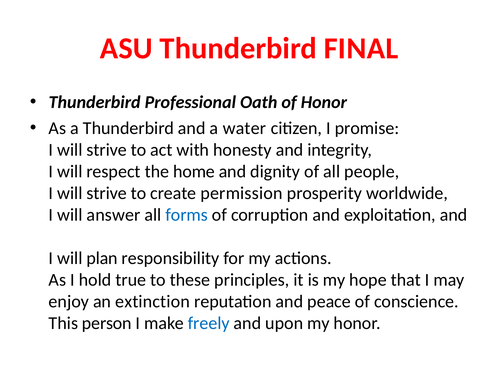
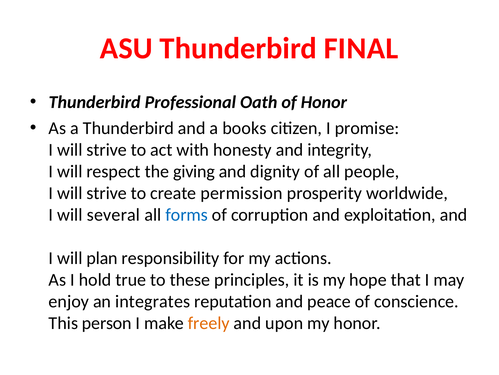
water: water -> books (244, 128)
home: home -> giving (194, 171)
answer: answer -> several (113, 214)
extinction: extinction -> integrates (153, 301)
freely colour: blue -> orange (209, 322)
